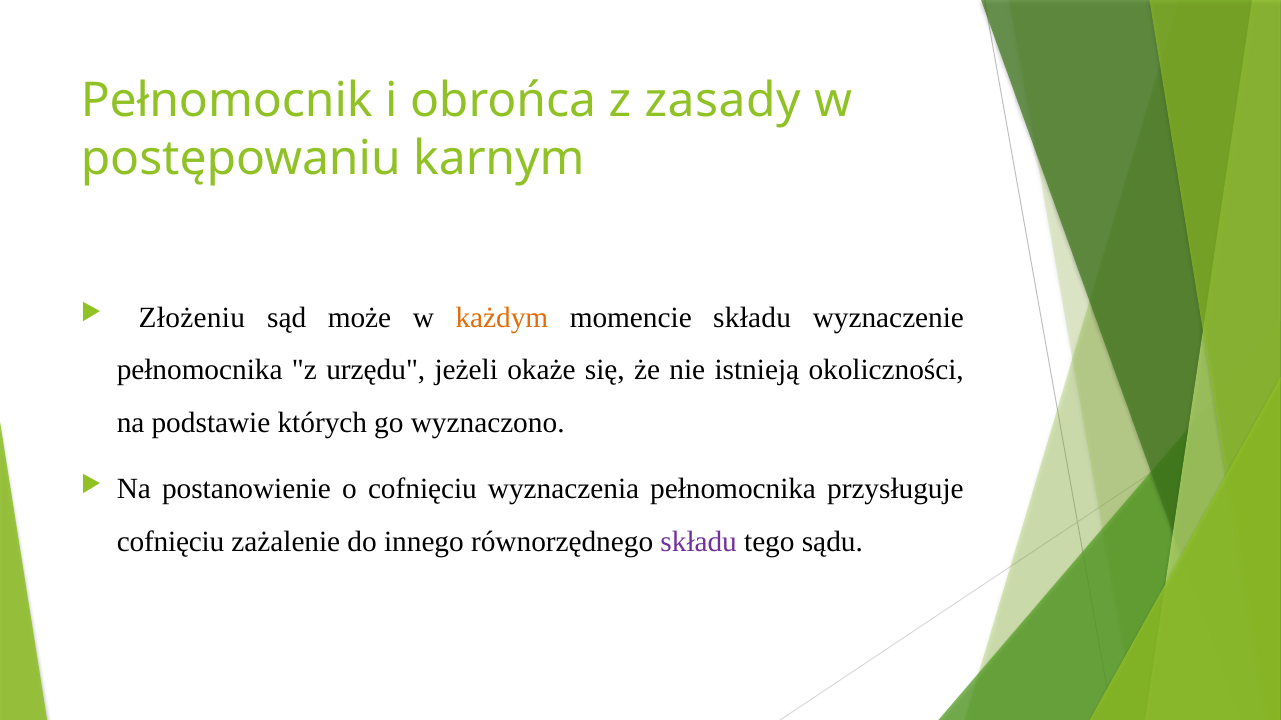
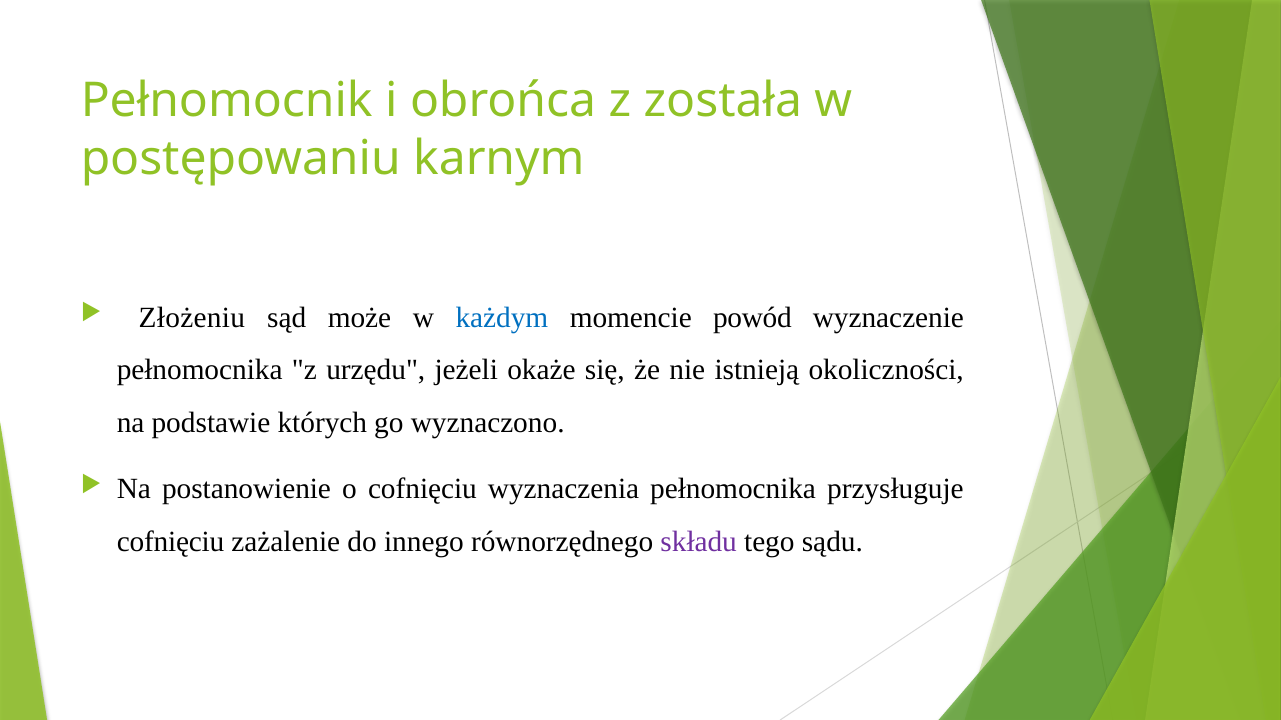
zasady: zasady -> została (723, 101)
każdym colour: orange -> blue (502, 318)
momencie składu: składu -> powód (752, 318)
